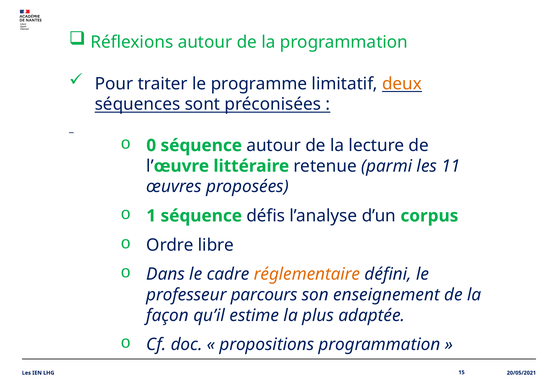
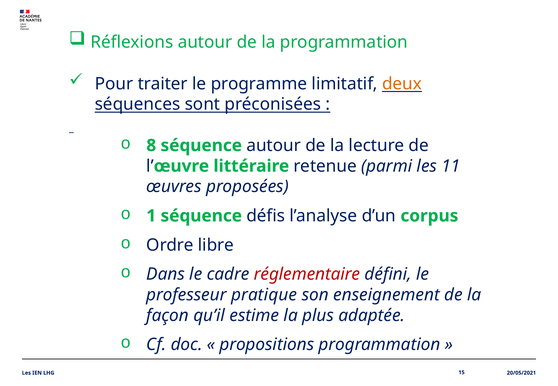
0: 0 -> 8 (151, 146)
réglementaire colour: orange -> red (307, 274)
parcours: parcours -> pratique (264, 295)
